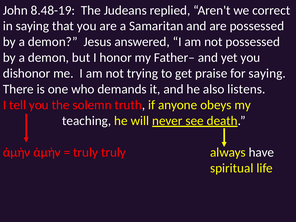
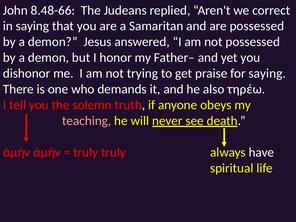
8.48-19: 8.48-19 -> 8.48-66 (53, 10)
listens: listens -> τηρέω (246, 89)
teaching colour: white -> pink (87, 121)
